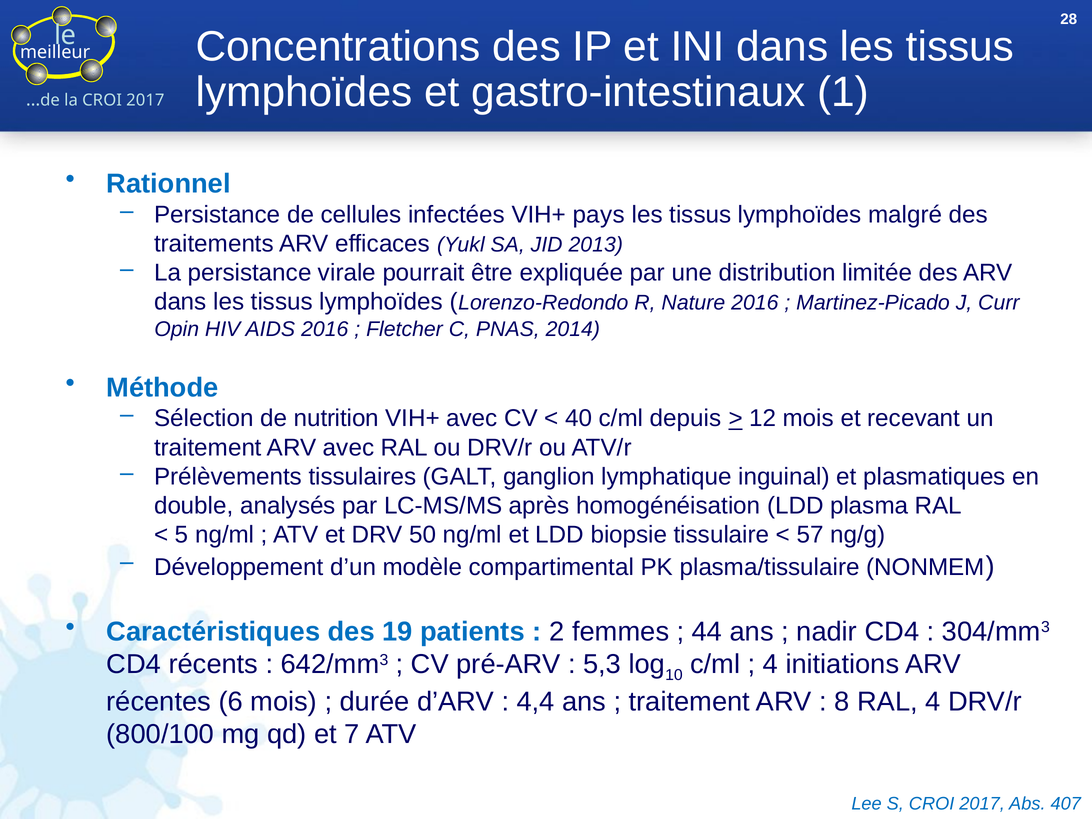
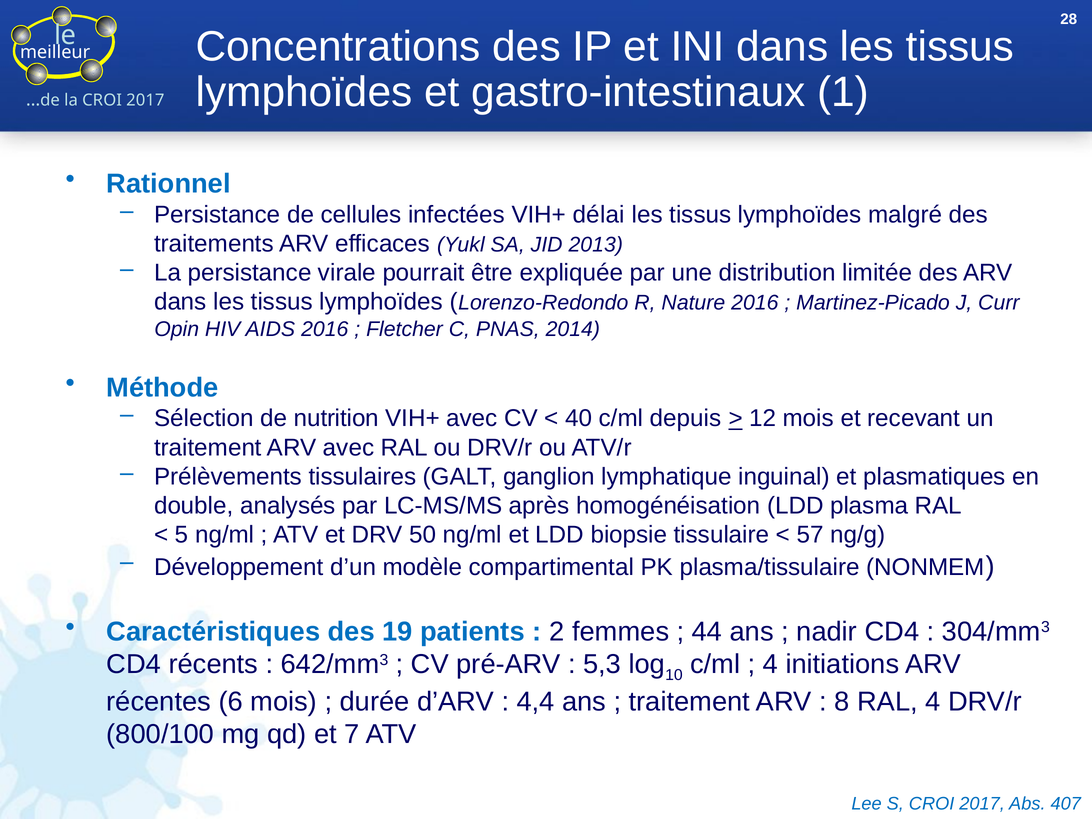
pays: pays -> délai (599, 215)
